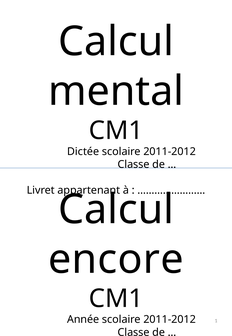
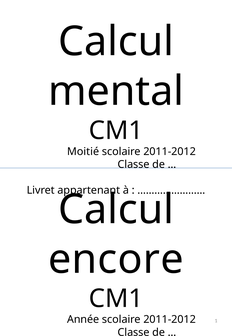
Dictée: Dictée -> Moitié (83, 151)
